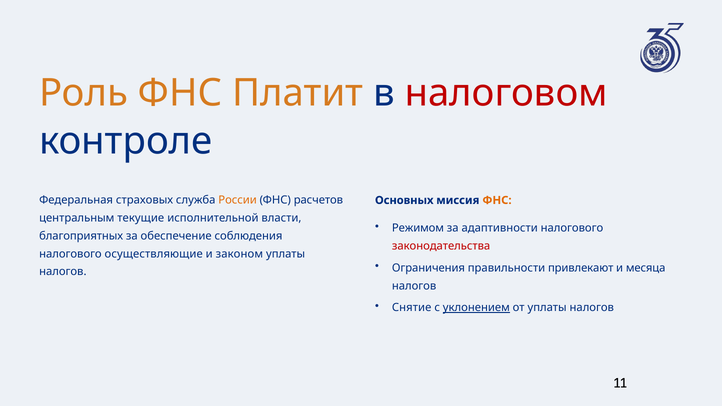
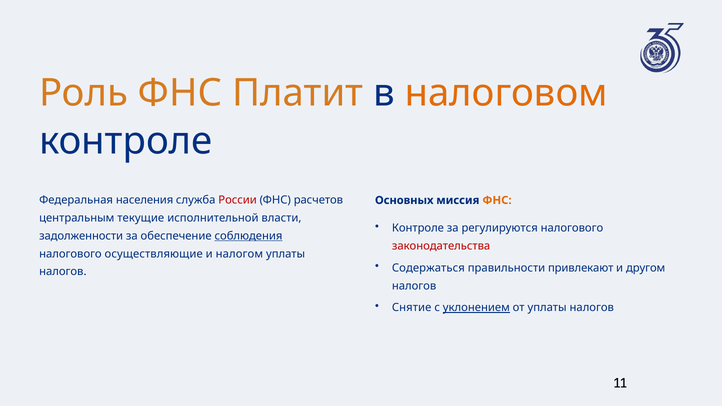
налоговом colour: red -> orange (506, 93)
страховых: страховых -> населения (145, 200)
России colour: orange -> red (238, 200)
Режимом: Режимом -> Контроле (418, 228)
адаптивности: адаптивности -> регулируются (500, 228)
благоприятных: благоприятных -> задолженности (81, 236)
соблюдения underline: none -> present (249, 236)
законом: законом -> налогом (239, 254)
Ограничения: Ограничения -> Содержаться (428, 268)
месяца: месяца -> другом (646, 268)
